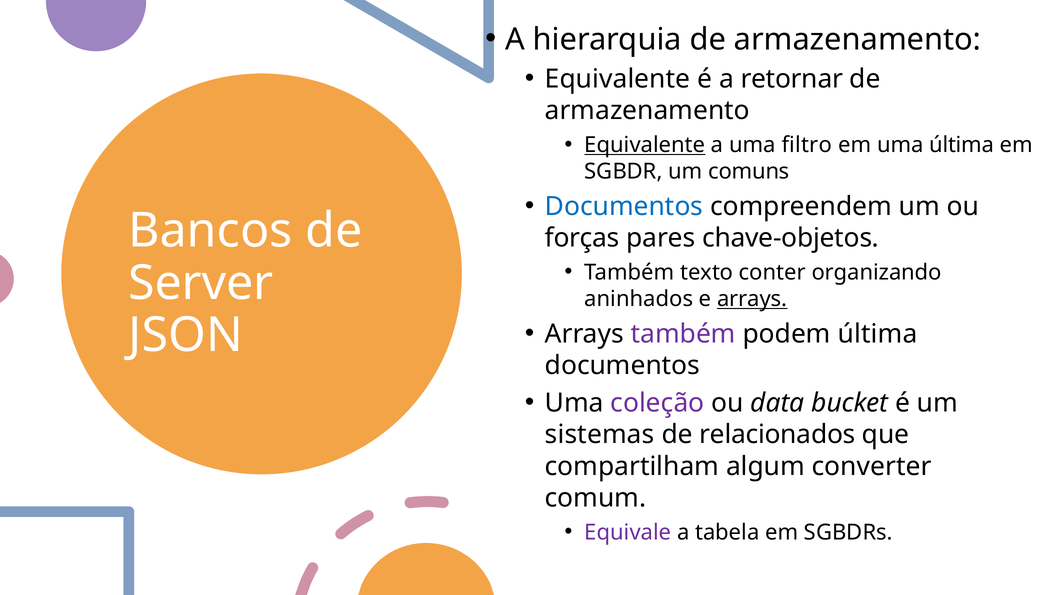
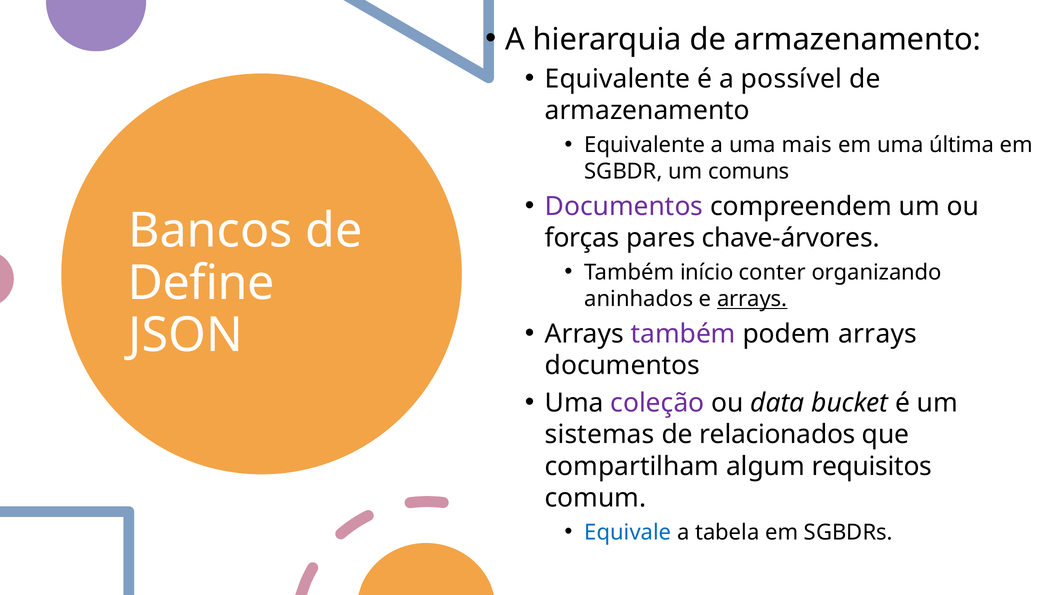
retornar: retornar -> possível (792, 79)
Equivalente underline: present -> none (645, 145)
filtro: filtro -> mais (807, 145)
Documentos colour: blue -> purple (624, 206)
chave-objetos: chave-objetos -> chave-árvores (791, 238)
texto: texto -> início (707, 272)
Server: Server -> Define (201, 283)
podem última: última -> arrays (878, 334)
converter: converter -> requisitos (872, 466)
Equivale colour: purple -> blue (628, 532)
